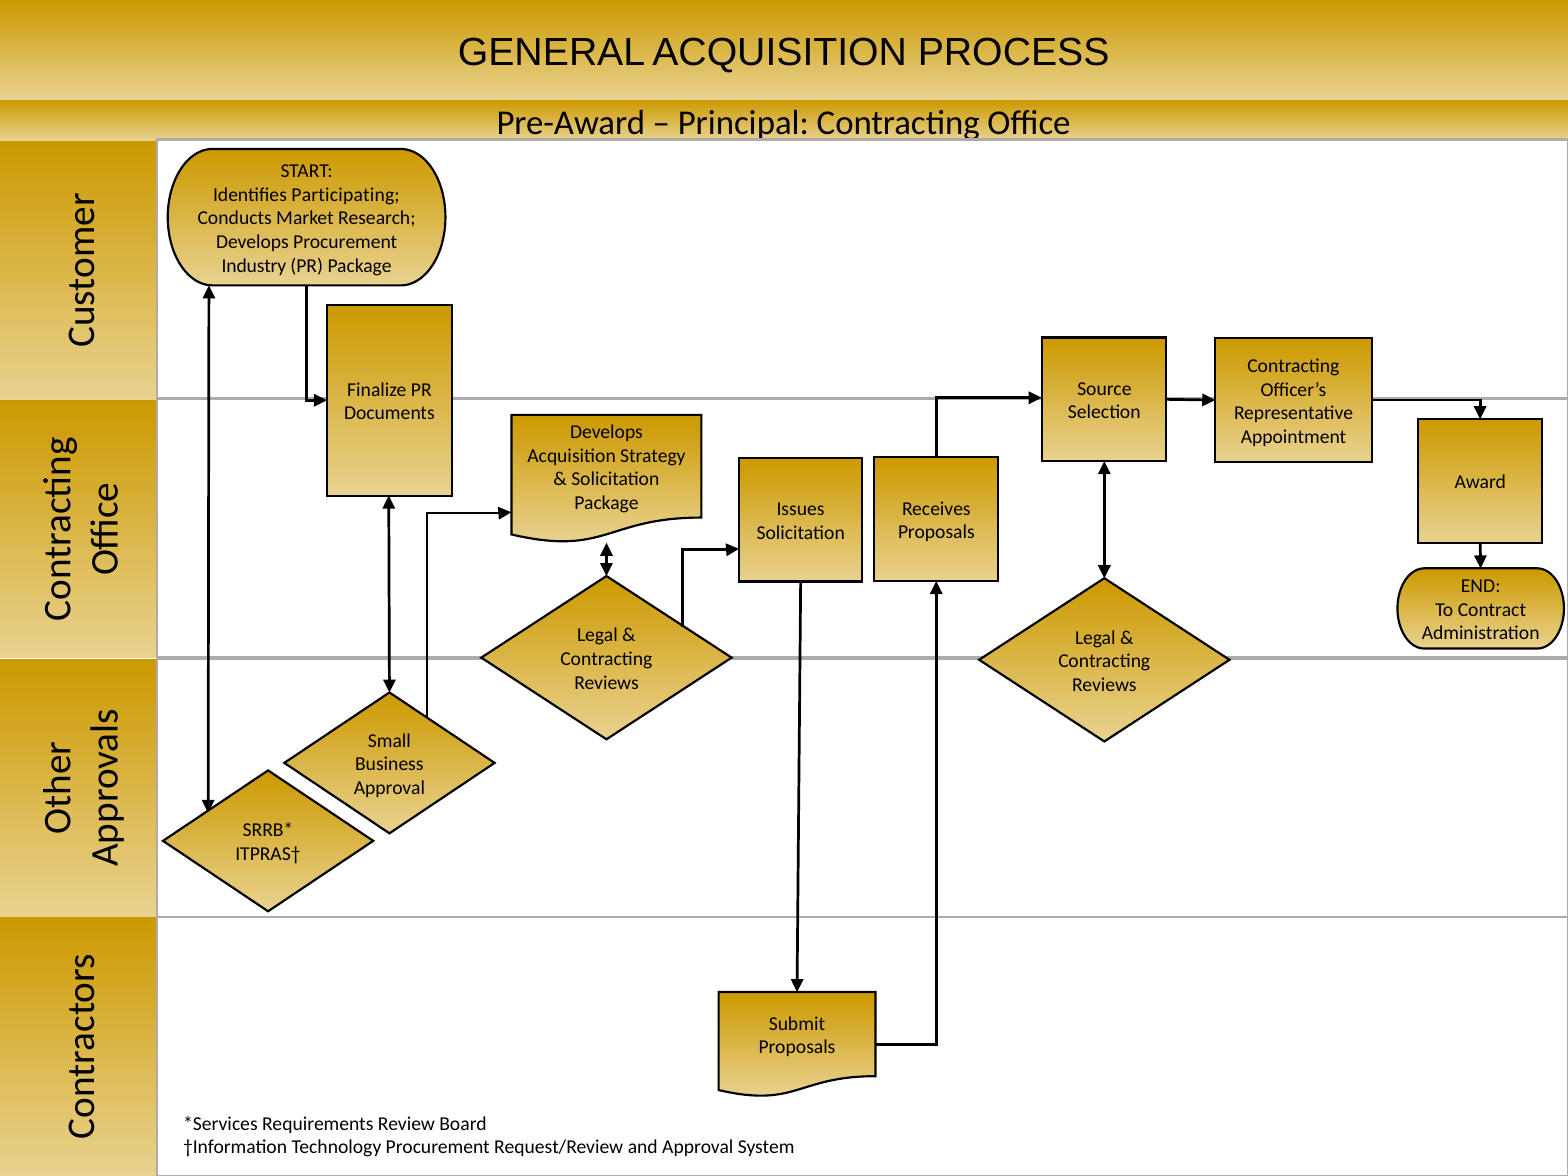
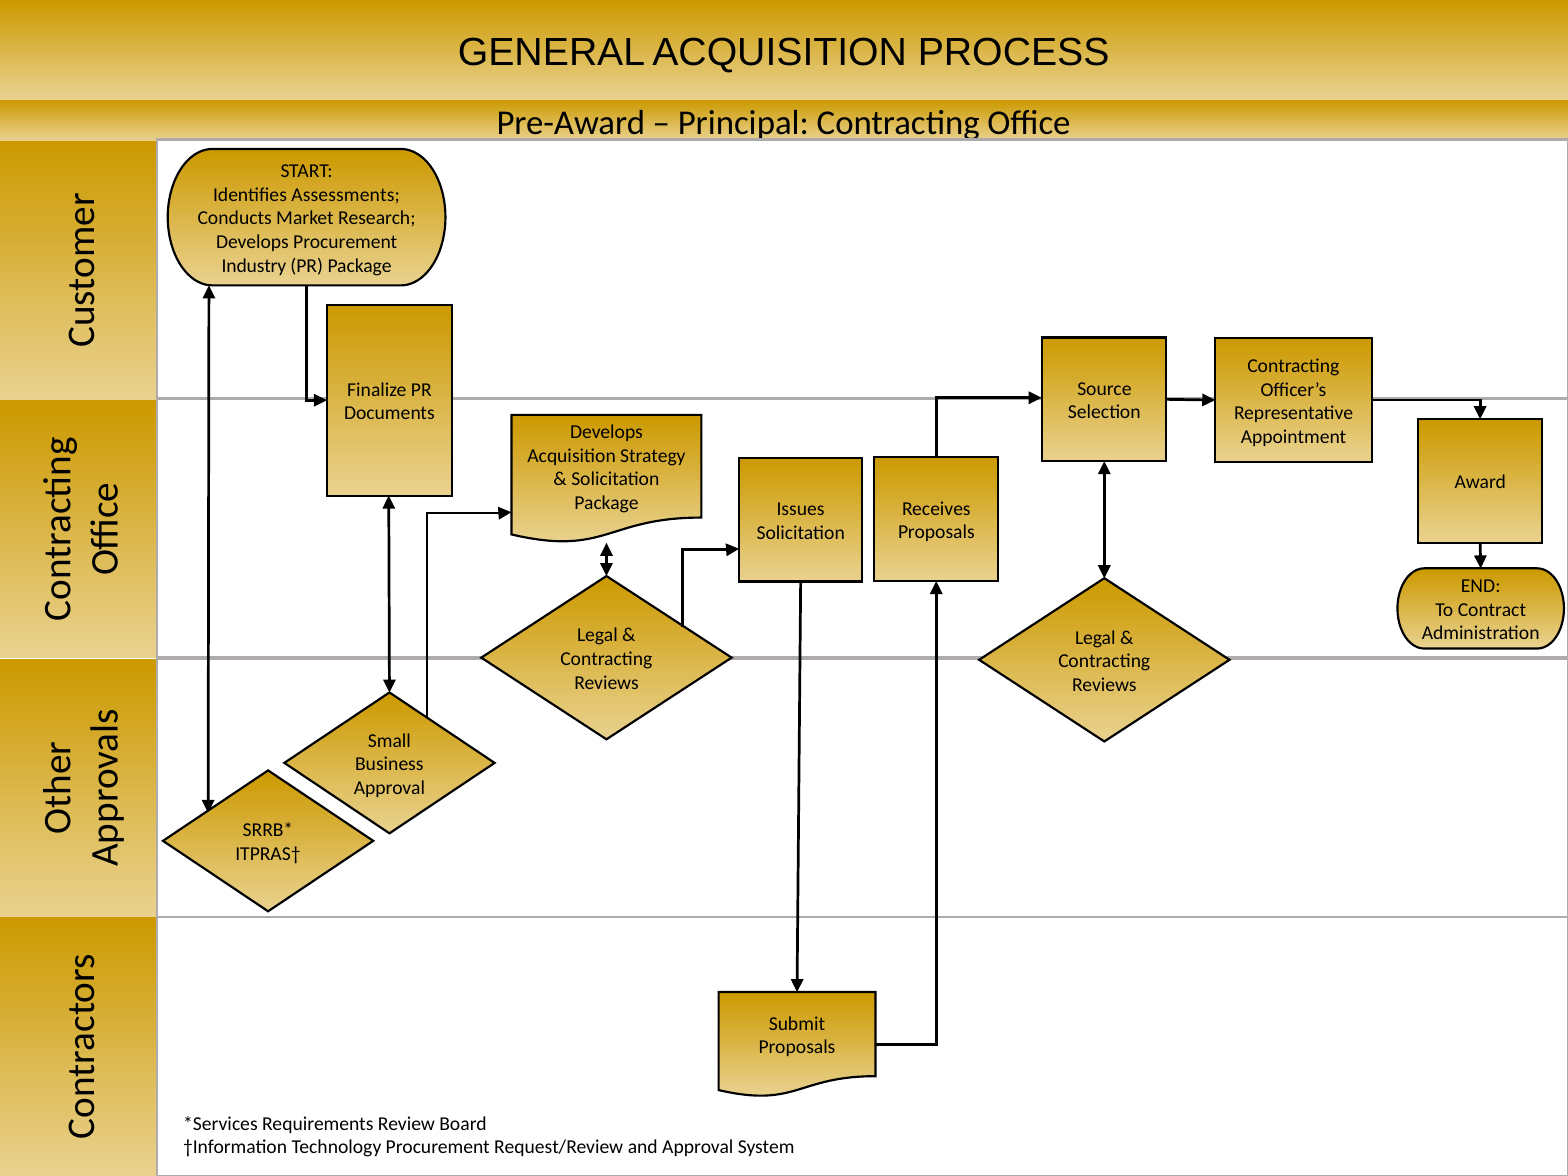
Participating: Participating -> Assessments (346, 195)
